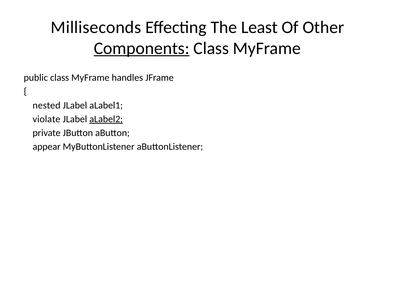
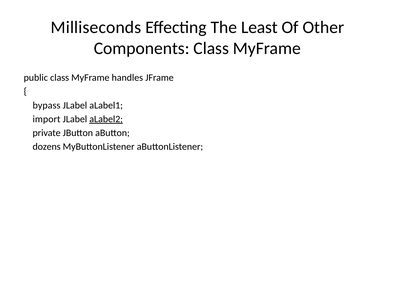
Components underline: present -> none (142, 48)
nested: nested -> bypass (47, 105)
violate: violate -> import (47, 119)
appear: appear -> dozens (47, 147)
